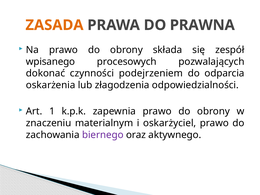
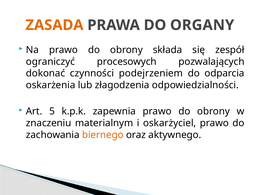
PRAWNA: PRAWNA -> ORGANY (202, 25)
wpisanego: wpisanego -> ograniczyć (50, 62)
1: 1 -> 5 (52, 111)
biernego colour: purple -> orange (103, 135)
